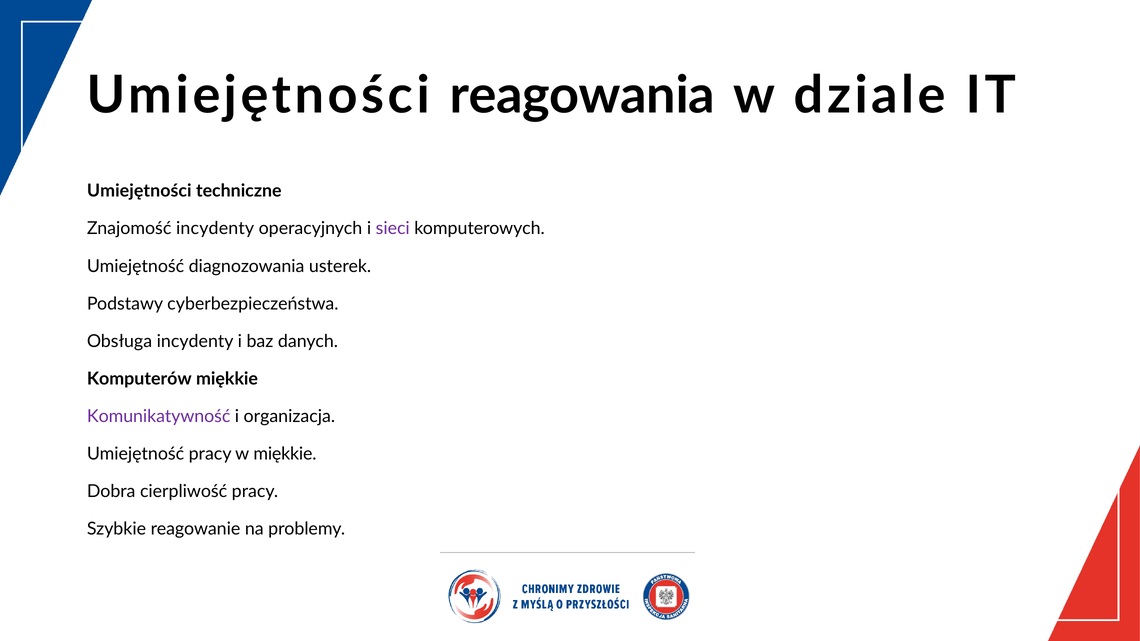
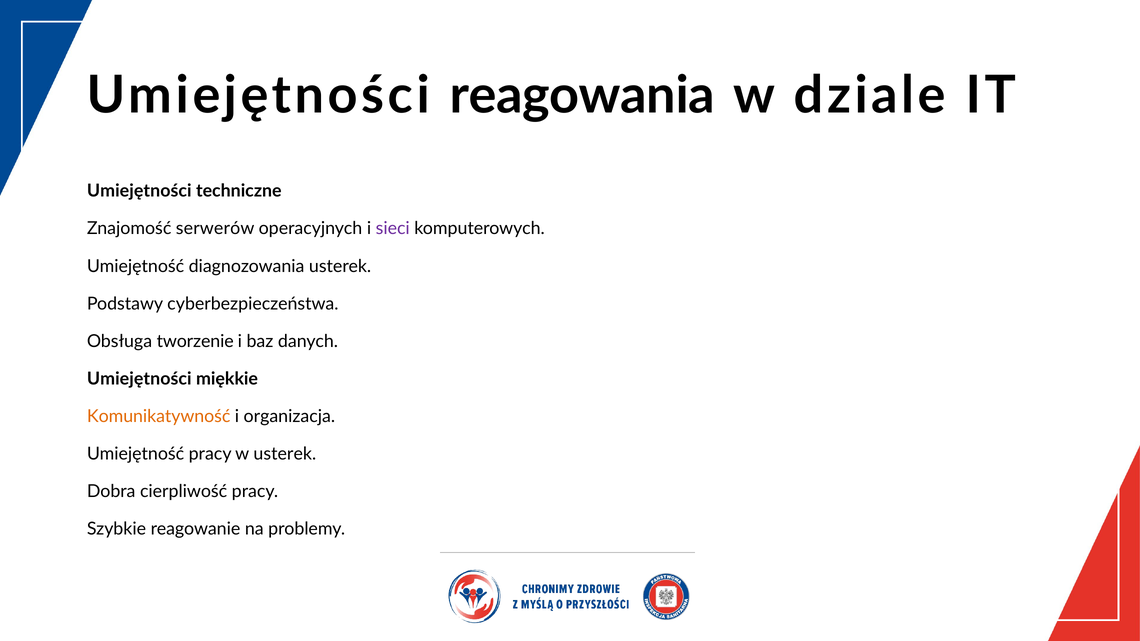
Znajomość incydenty: incydenty -> serwerów (215, 229)
Obsługa incydenty: incydenty -> tworzenie (195, 341)
Komputerów: Komputerów -> Umiejętności (139, 379)
Komunikatywność colour: purple -> orange (159, 416)
w miękkie: miękkie -> usterek (285, 454)
